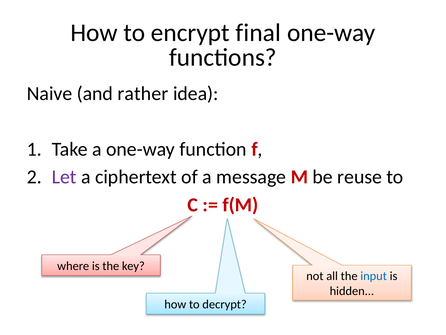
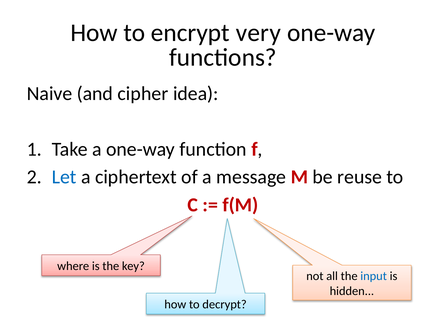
final: final -> very (258, 33)
rather: rather -> cipher (143, 94)
Let colour: purple -> blue (64, 177)
